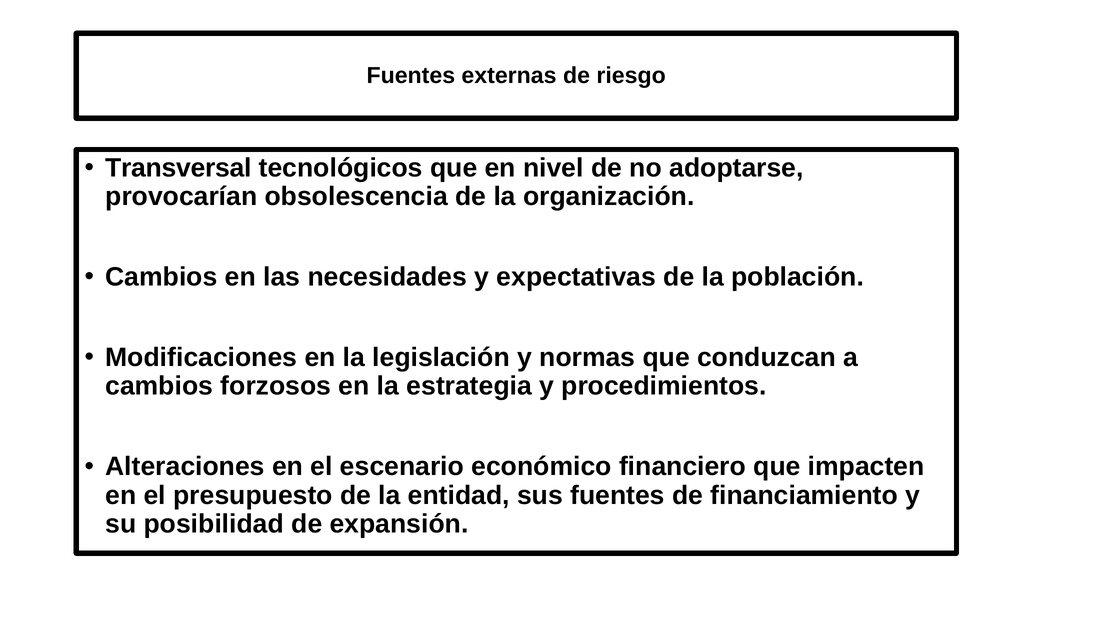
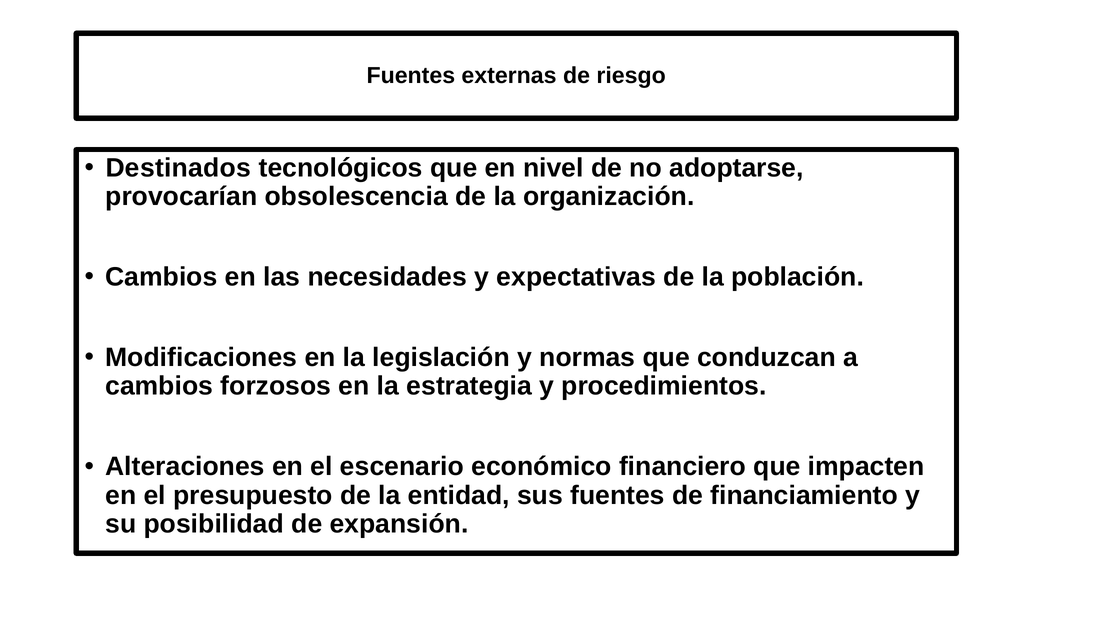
Transversal: Transversal -> Destinados (178, 168)
